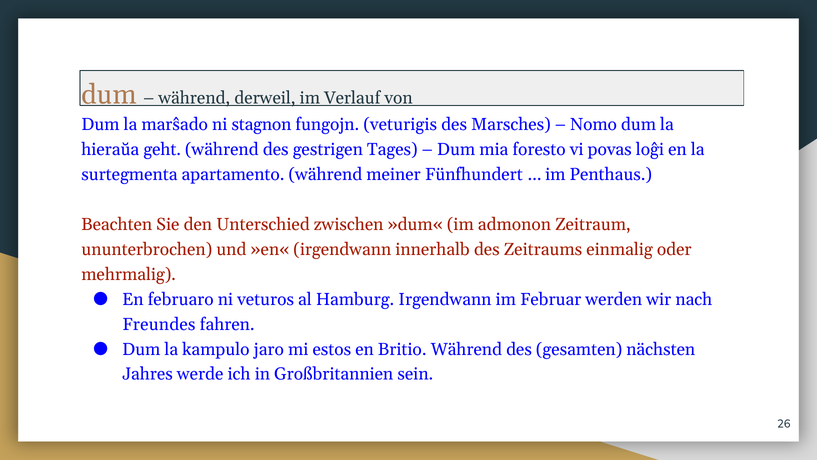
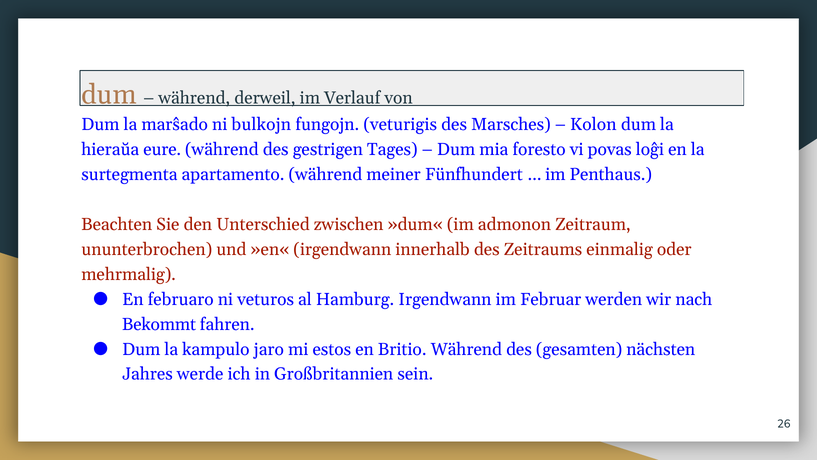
stagnon: stagnon -> bulkojn (261, 125)
Nomo: Nomo -> Kolon (593, 125)
geht: geht -> eure (162, 150)
Freundes: Freundes -> Bekommt (159, 324)
